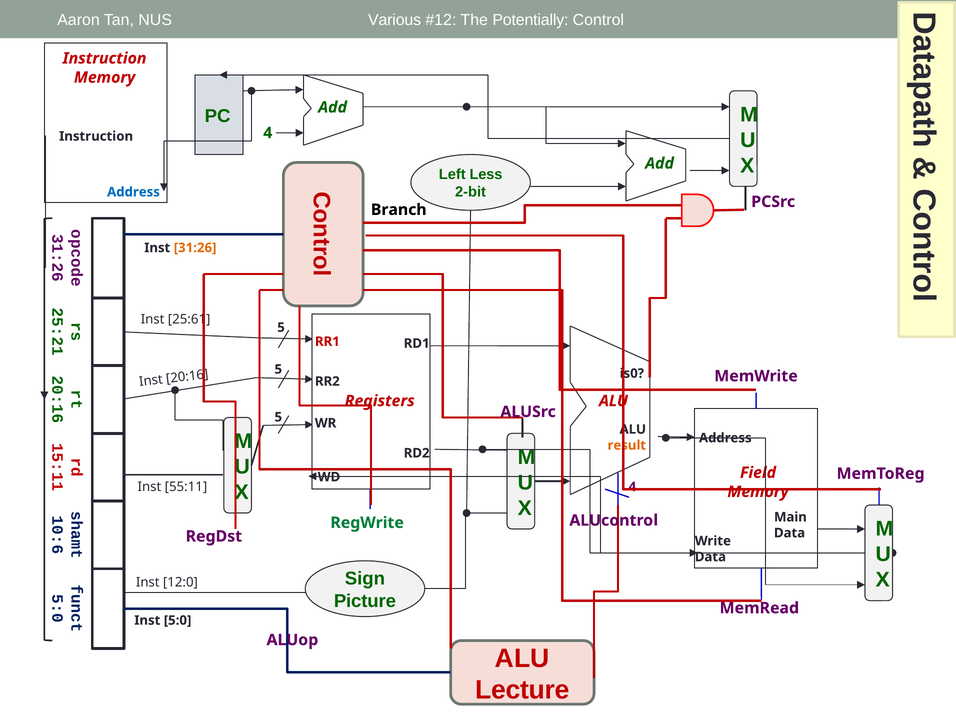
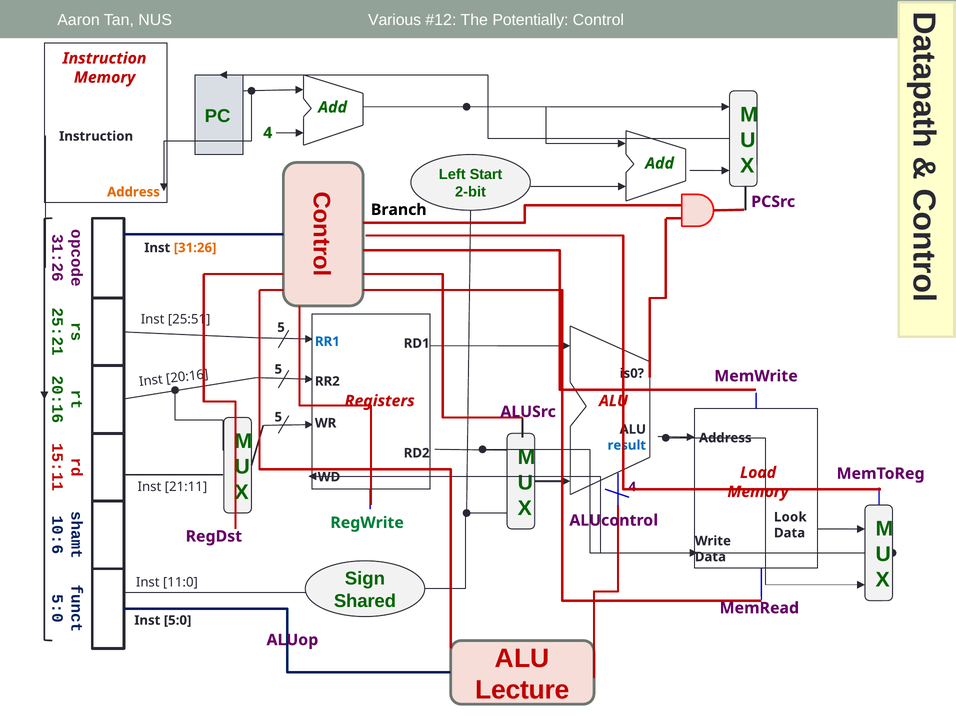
Less: Less -> Start (486, 175)
Address colour: blue -> orange (133, 192)
25:61: 25:61 -> 25:51 (189, 319)
RR1 colour: red -> blue (327, 342)
result colour: orange -> blue (627, 445)
Field: Field -> Load (758, 473)
55:11: 55:11 -> 21:11 (186, 487)
Main: Main -> Look (790, 517)
12:0: 12:0 -> 11:0 (180, 582)
Picture: Picture -> Shared (365, 601)
